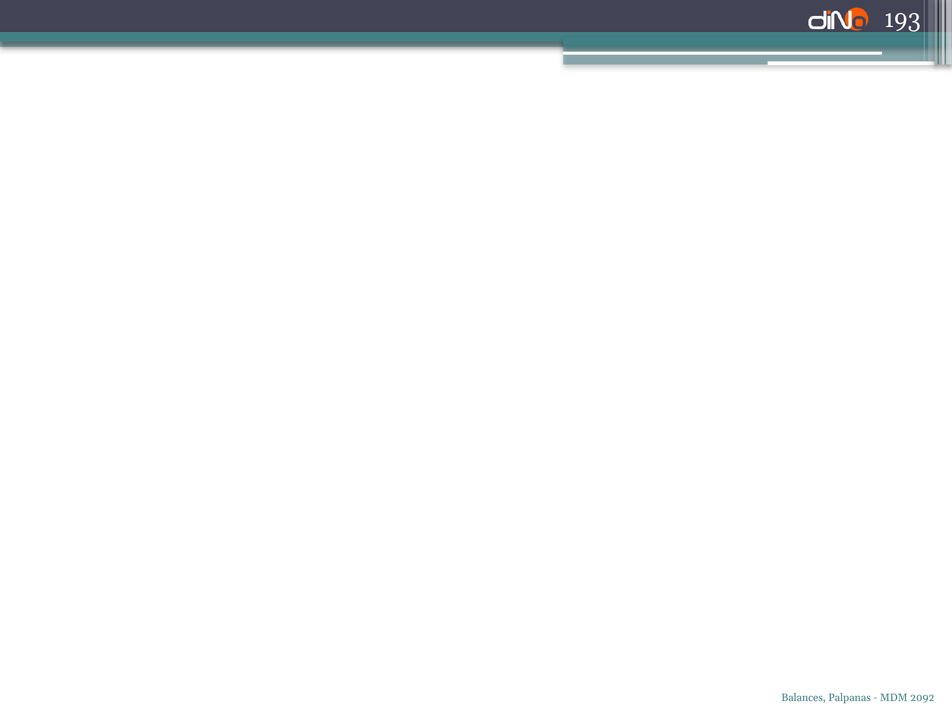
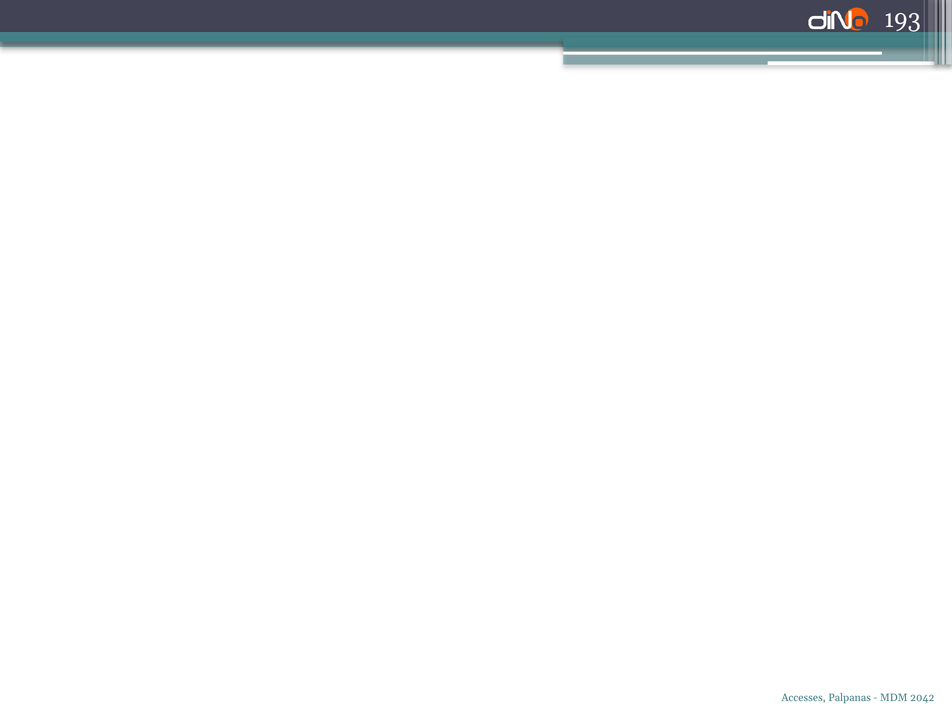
Balances: Balances -> Accesses (804, 698)
2092: 2092 -> 2042 (922, 698)
